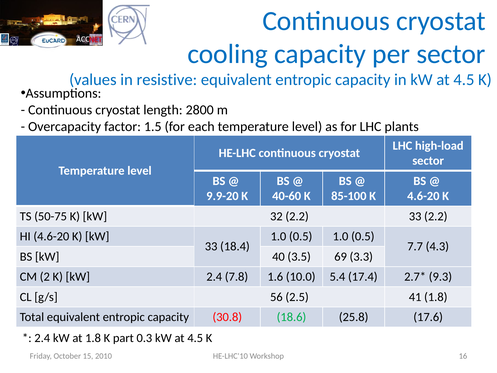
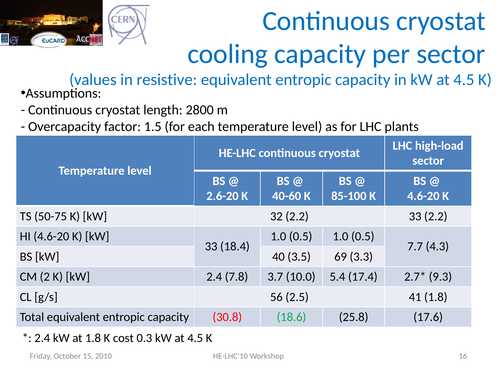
9.9-20: 9.9-20 -> 2.6-20 (222, 196)
1.6: 1.6 -> 3.7 (275, 277)
part: part -> cost (123, 338)
